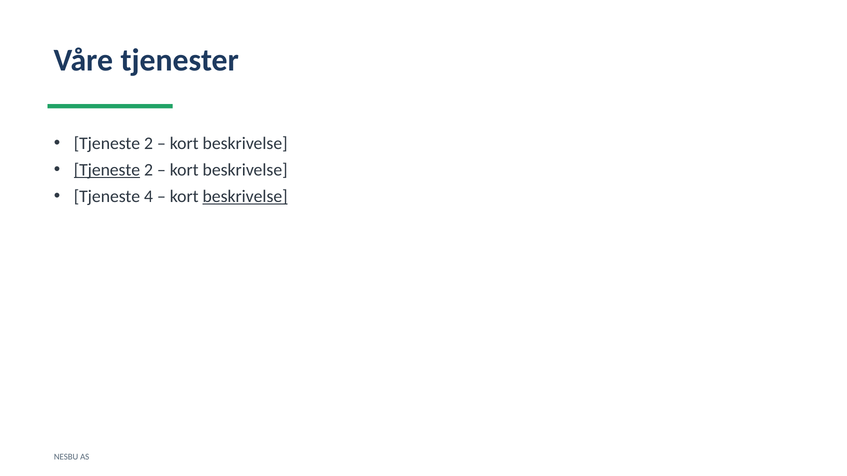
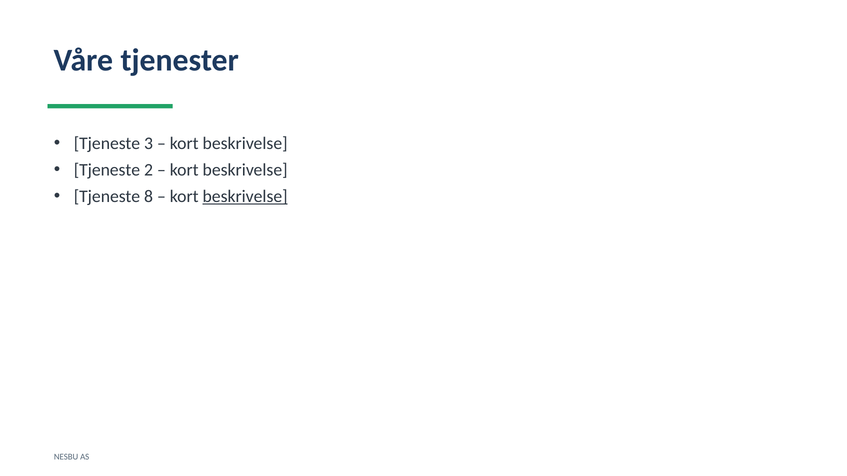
2: 2 -> 3 (148, 143)
Tjeneste underline: present -> none (107, 170)
4: 4 -> 8 (148, 196)
